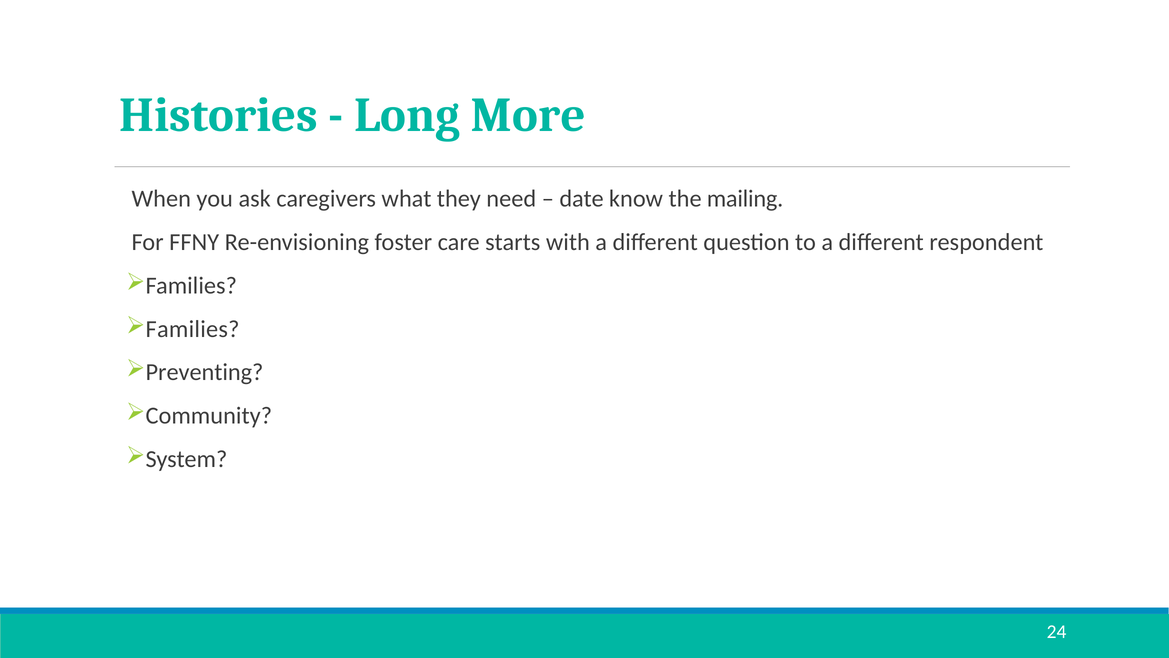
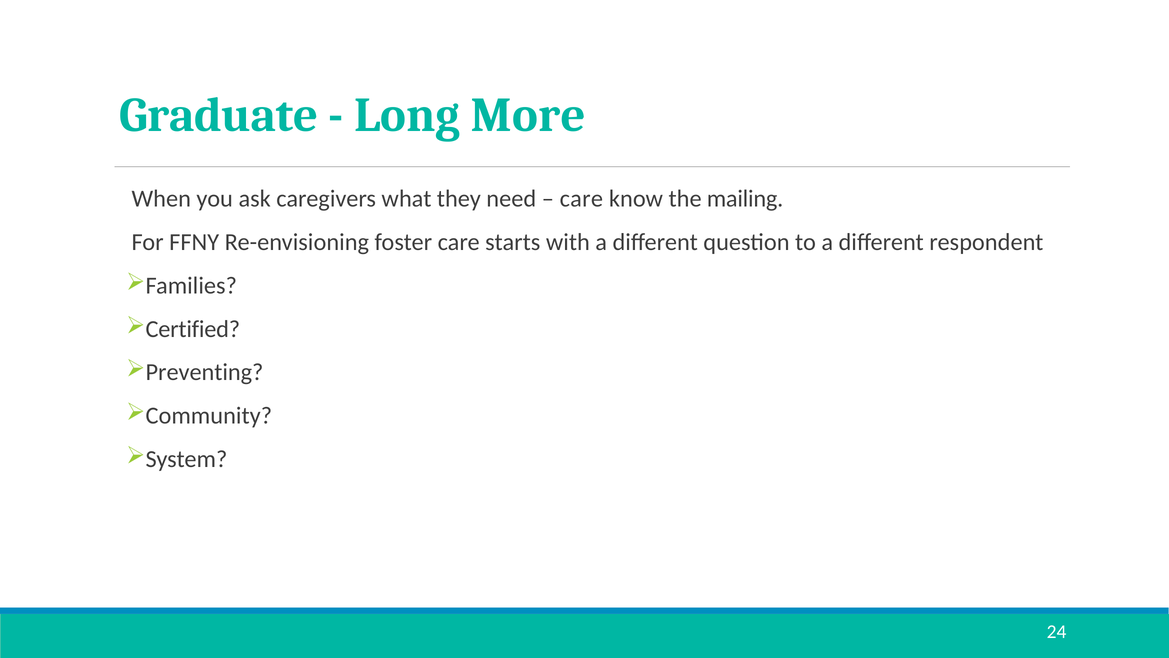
Histories: Histories -> Graduate (219, 115)
date: date -> care (581, 199)
Families: Families -> Certified (193, 329)
